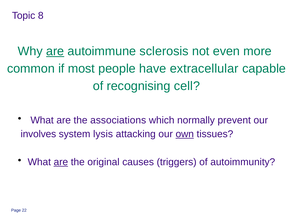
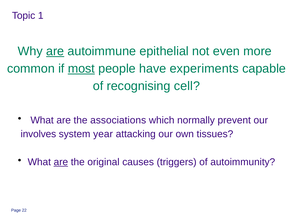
8: 8 -> 1 (41, 16)
sclerosis: sclerosis -> epithelial (164, 51)
most underline: none -> present (81, 69)
extracellular: extracellular -> experiments (204, 69)
lysis: lysis -> year (103, 134)
own underline: present -> none (185, 134)
